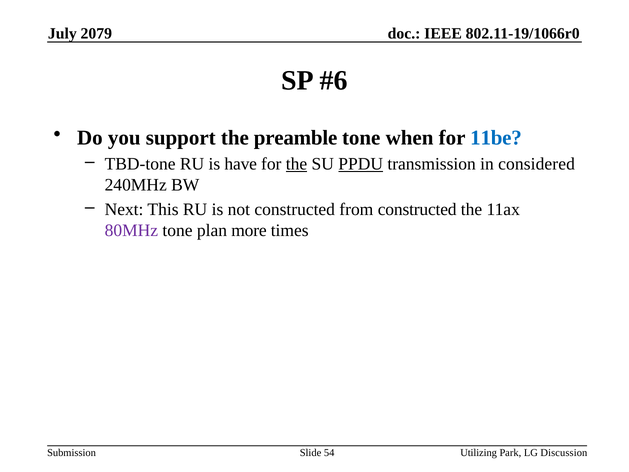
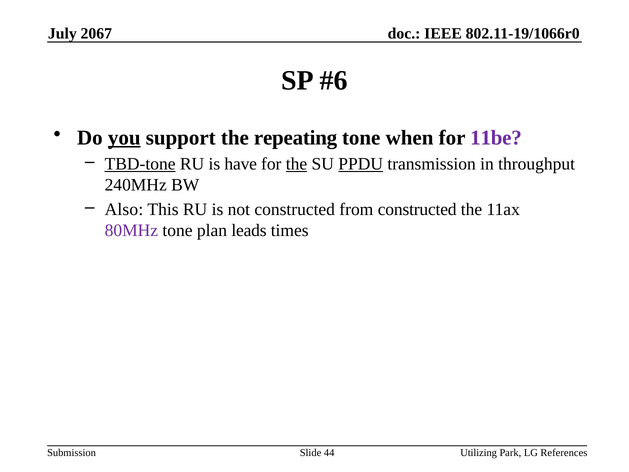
2079: 2079 -> 2067 (96, 34)
you underline: none -> present (124, 138)
preamble: preamble -> repeating (296, 138)
11be colour: blue -> purple (496, 138)
TBD-tone underline: none -> present (140, 164)
considered: considered -> throughput (537, 164)
Next: Next -> Also (124, 210)
more: more -> leads (249, 231)
54: 54 -> 44 (329, 452)
Discussion: Discussion -> References (564, 452)
